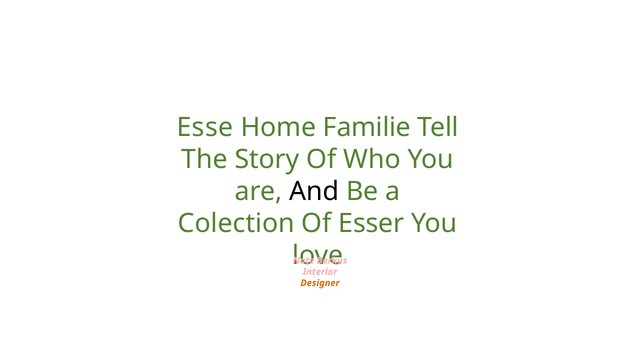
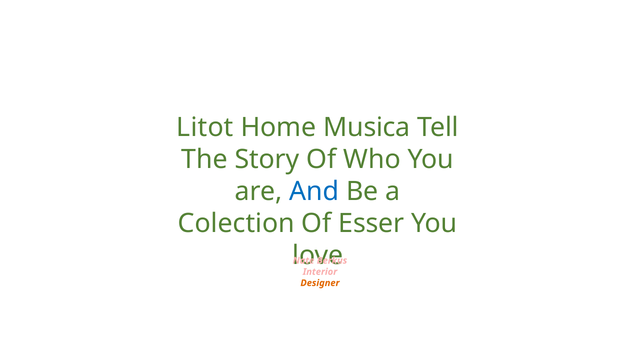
Esse: Esse -> Litot (205, 128)
Familie: Familie -> Musica (367, 128)
And colour: black -> blue (314, 191)
